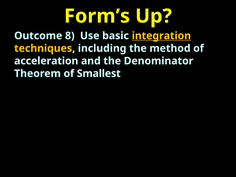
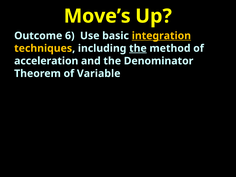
Form’s: Form’s -> Move’s (97, 16)
8: 8 -> 6 (70, 36)
the underline: none -> present (138, 48)
Smallest: Smallest -> Variable (99, 74)
